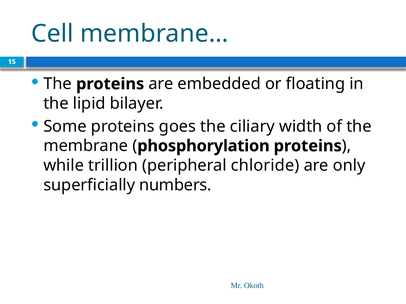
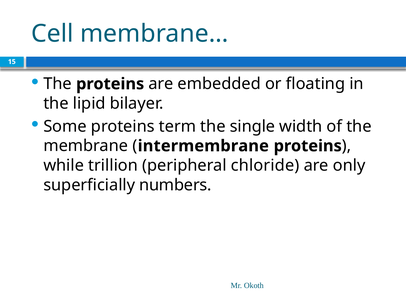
goes: goes -> term (177, 127)
ciliary: ciliary -> single (252, 127)
phosphorylation: phosphorylation -> intermembrane (203, 146)
